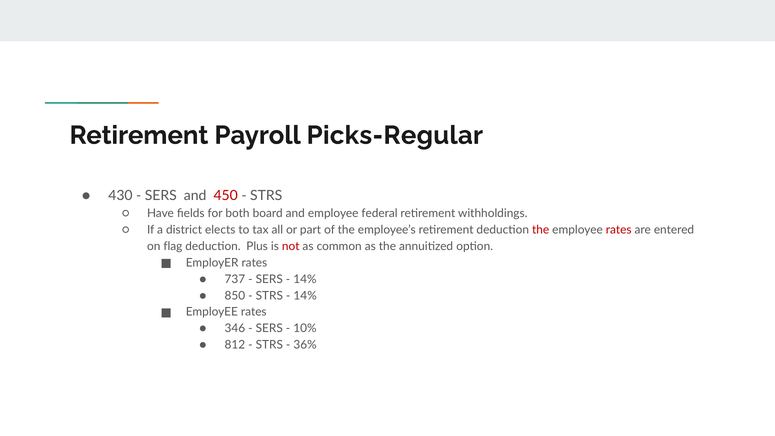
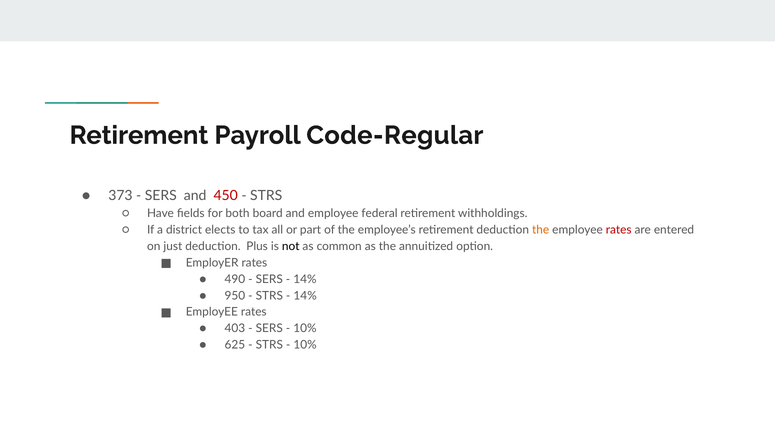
Picks-Regular: Picks-Regular -> Code-Regular (395, 135)
430: 430 -> 373 (120, 196)
the colour: red -> orange (541, 230)
flag: flag -> just (173, 246)
not colour: red -> black (291, 246)
737: 737 -> 490 (235, 279)
850: 850 -> 950 (235, 296)
346: 346 -> 403 (235, 329)
812: 812 -> 625 (235, 345)
36%: 36% -> 10% (305, 345)
